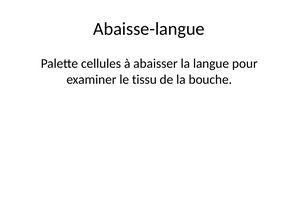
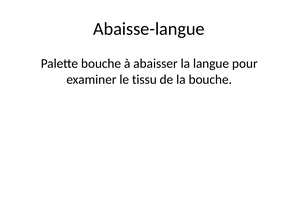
Palette cellules: cellules -> bouche (101, 63)
